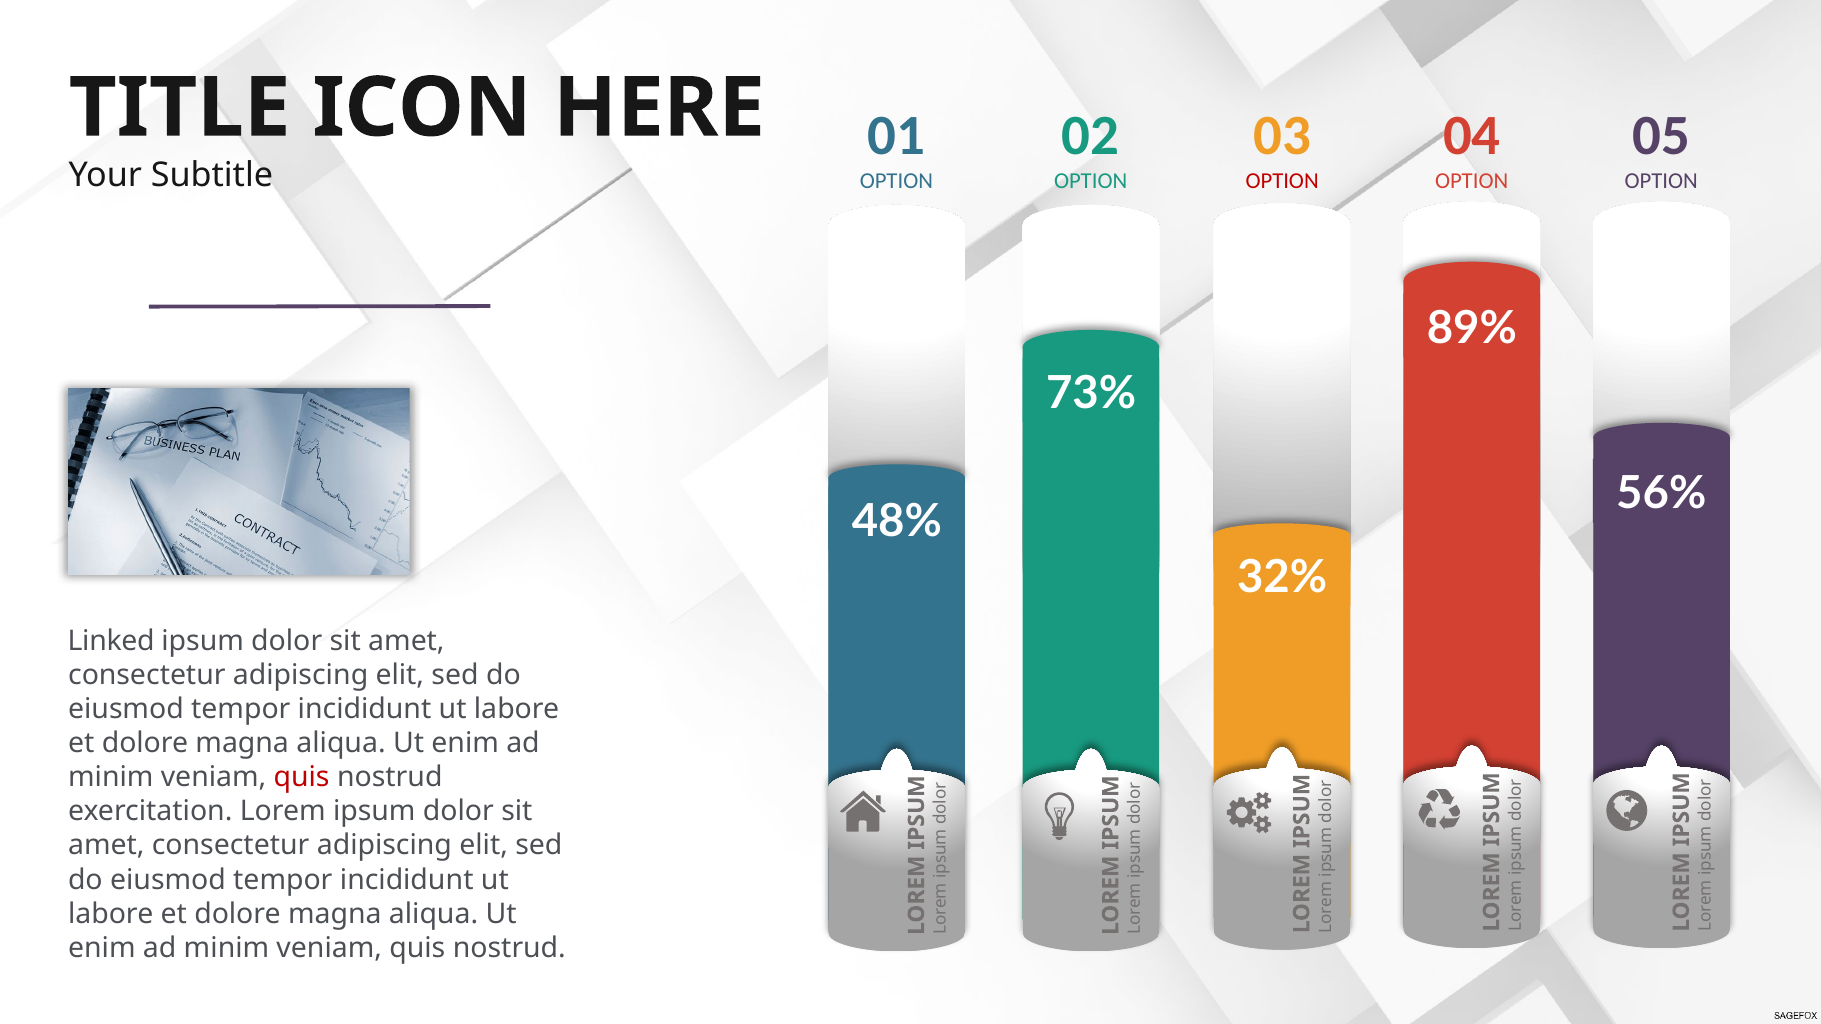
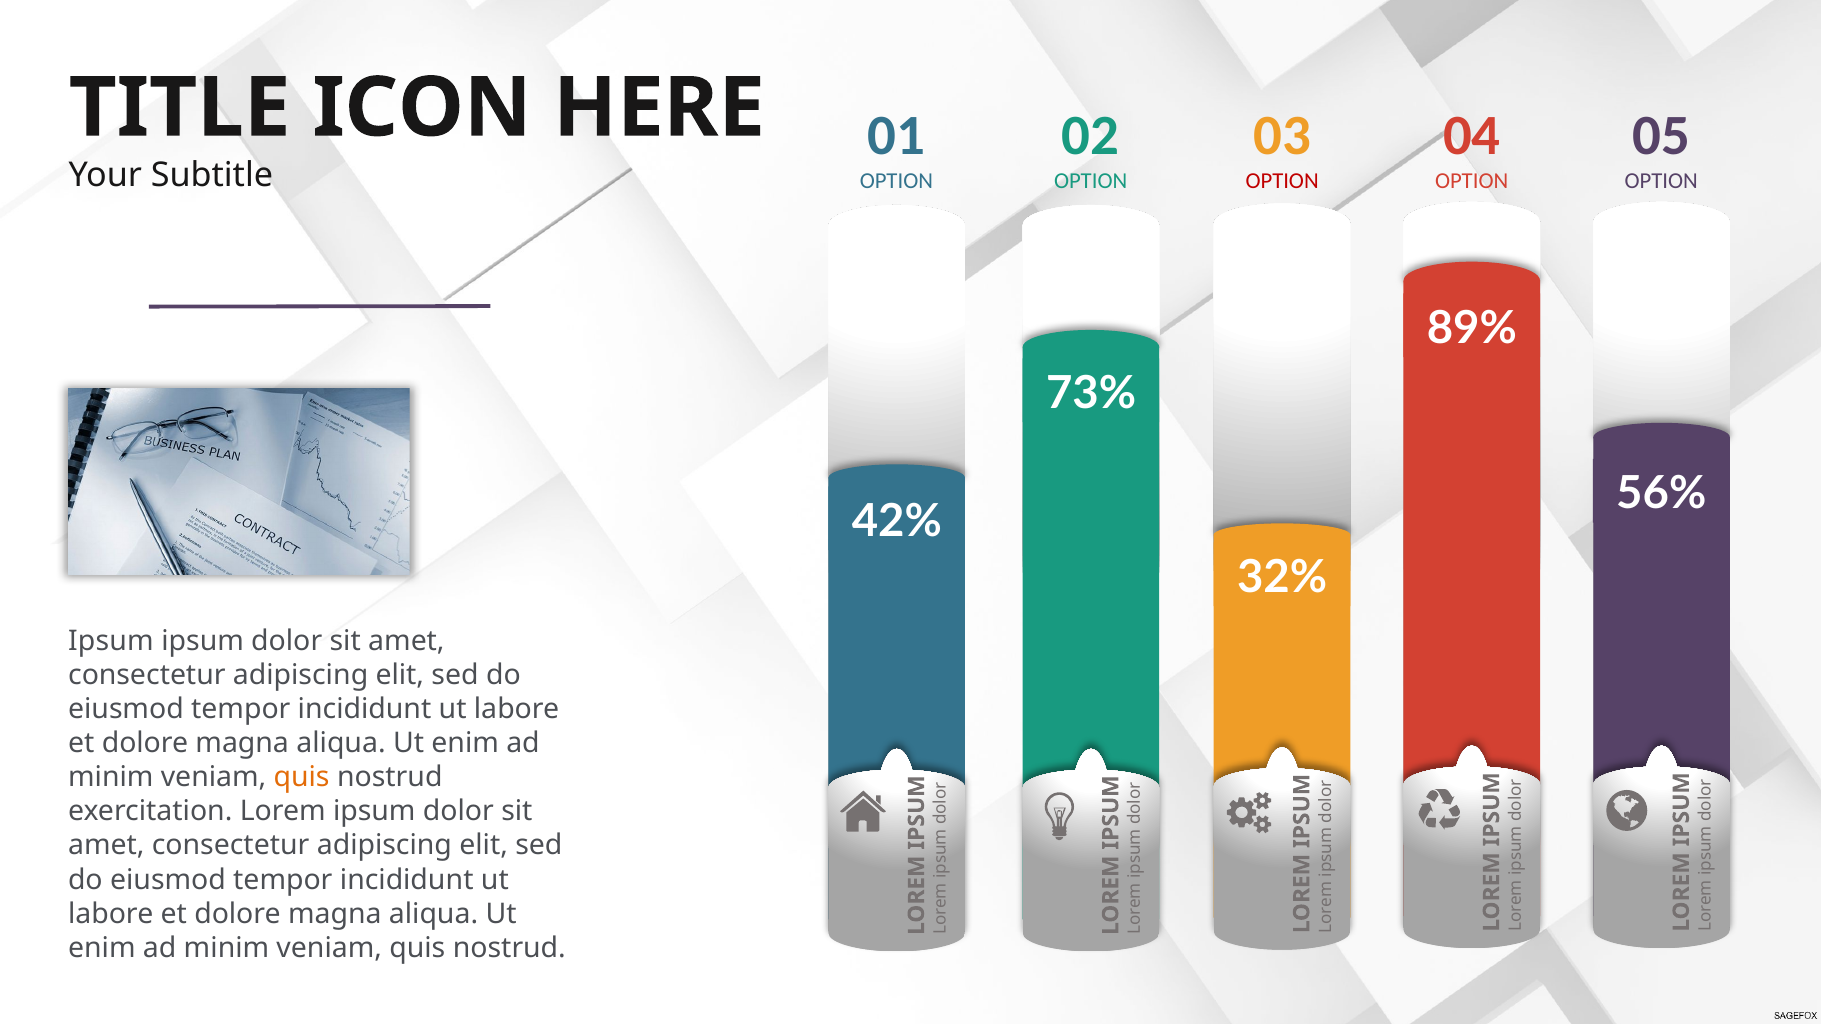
48%: 48% -> 42% (897, 522)
Linked: Linked -> Ipsum (111, 641)
quis colour: red -> orange (302, 777)
